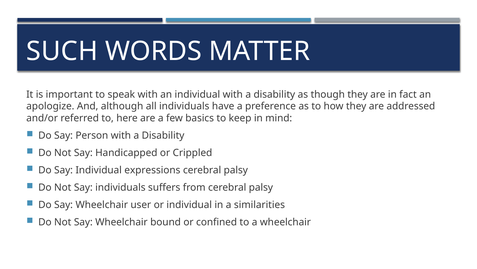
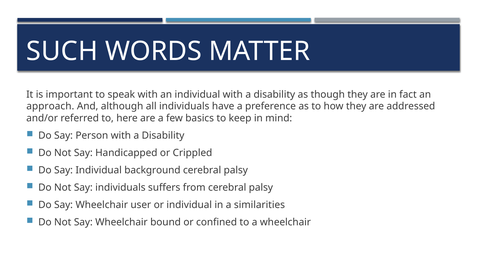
apologize: apologize -> approach (50, 106)
expressions: expressions -> background (152, 170)
